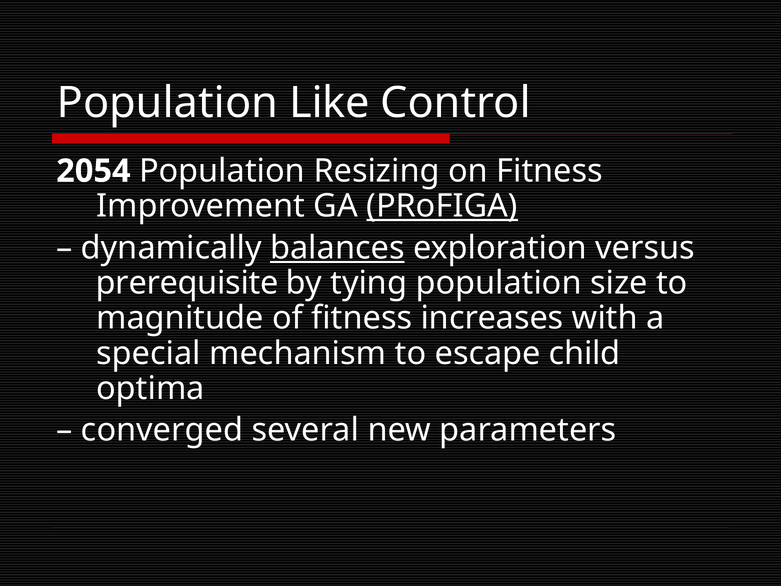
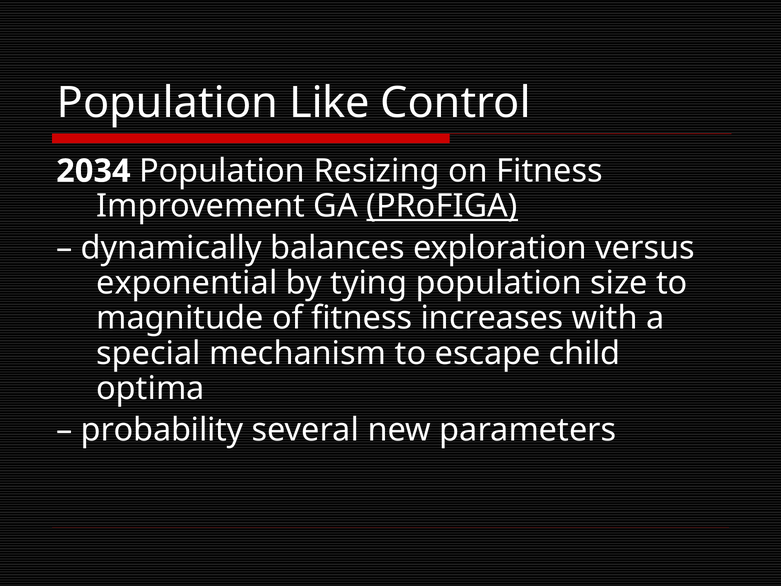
2054: 2054 -> 2034 (93, 171)
balances underline: present -> none (337, 248)
prerequisite: prerequisite -> exponential (187, 283)
converged: converged -> probability (162, 430)
